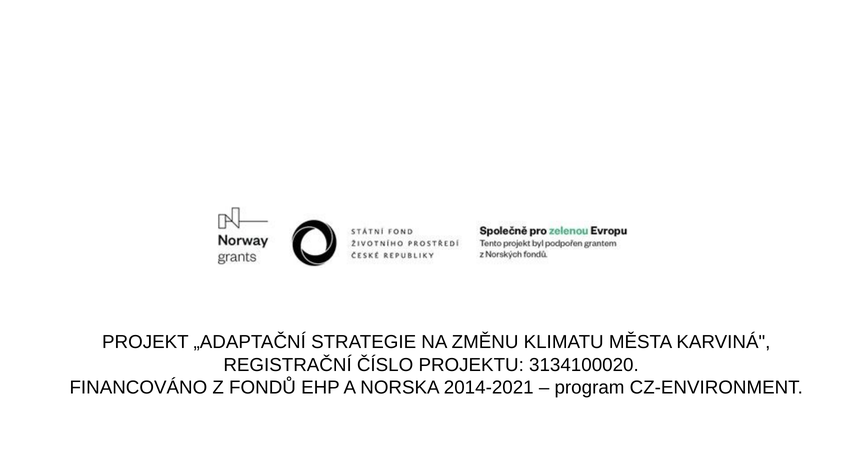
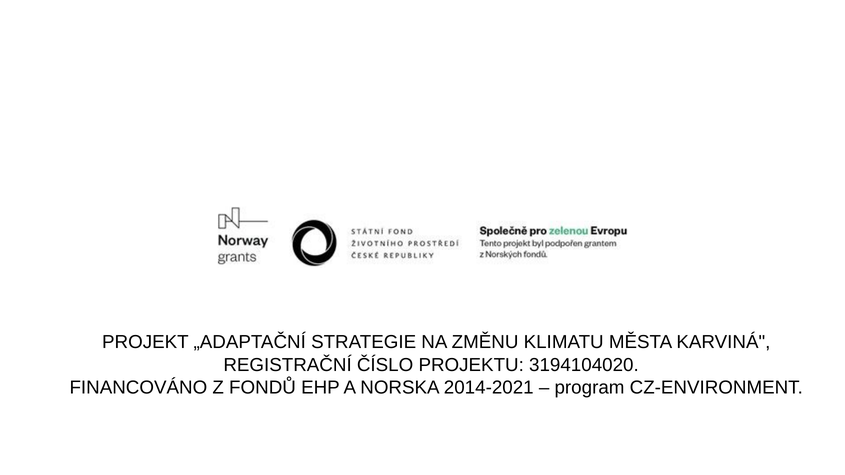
3134100020: 3134100020 -> 3194104020 (584, 365)
